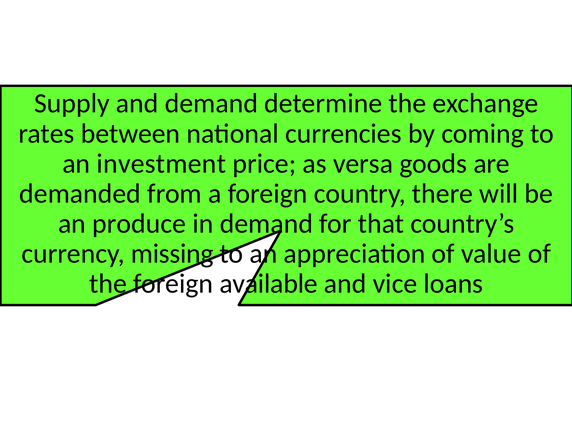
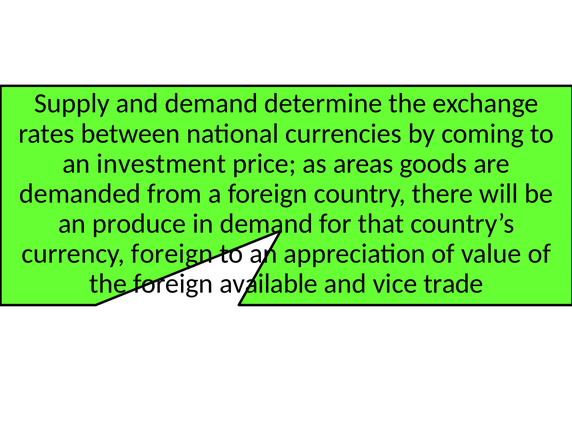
versa: versa -> areas (363, 164)
currency missing: missing -> foreign (172, 254)
loans: loans -> trade (453, 284)
